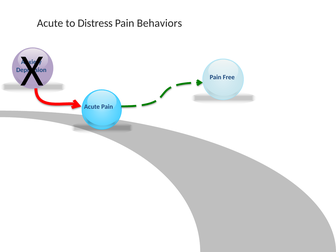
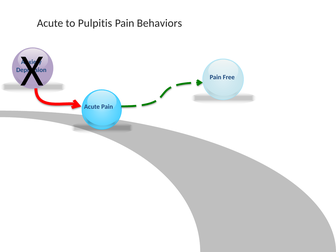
Distress: Distress -> Pulpitis (95, 23)
